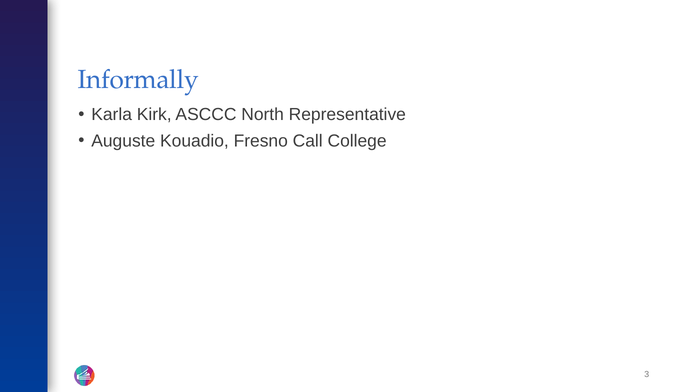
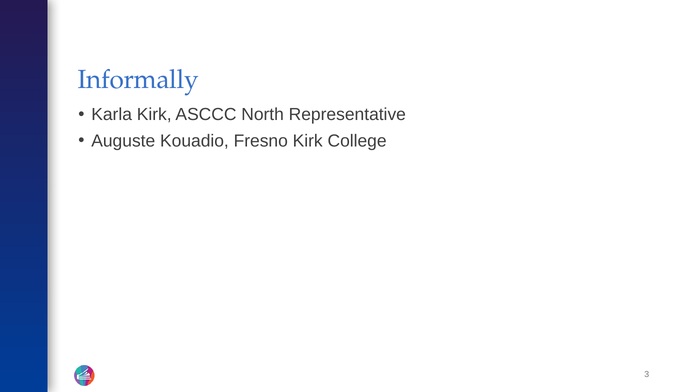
Fresno Call: Call -> Kirk (308, 141)
